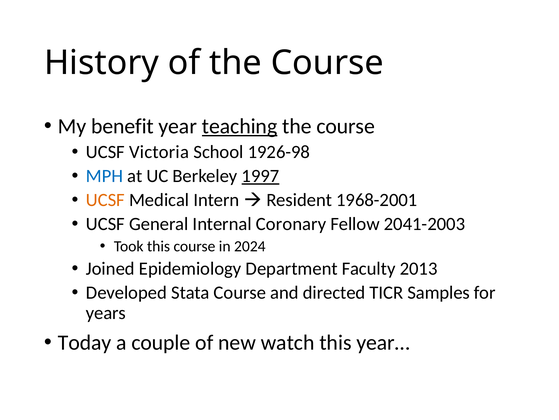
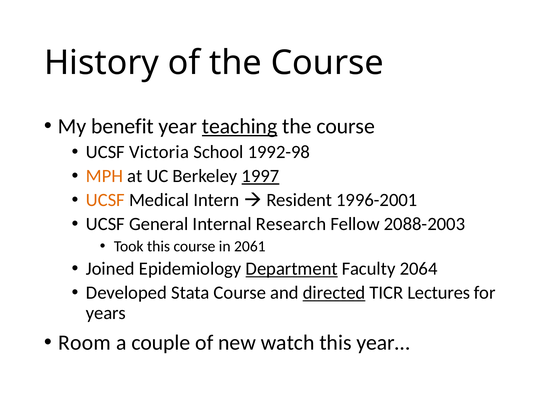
1926-98: 1926-98 -> 1992-98 (279, 152)
MPH colour: blue -> orange (105, 176)
1968-2001: 1968-2001 -> 1996-2001 (377, 200)
Coronary: Coronary -> Research (291, 224)
2041-2003: 2041-2003 -> 2088-2003 (425, 224)
2024: 2024 -> 2061 (250, 246)
Department underline: none -> present (292, 268)
2013: 2013 -> 2064 (419, 268)
directed underline: none -> present (334, 292)
Samples: Samples -> Lectures (439, 292)
Today: Today -> Room (84, 342)
